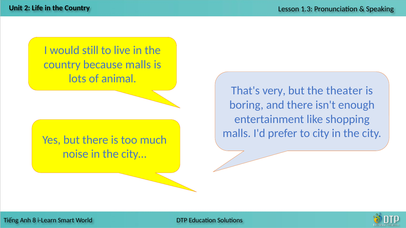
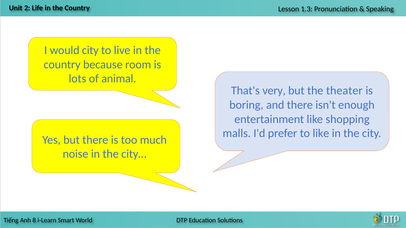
would still: still -> city (90, 50)
because malls: malls -> room (138, 65)
to city: city -> like (321, 134)
